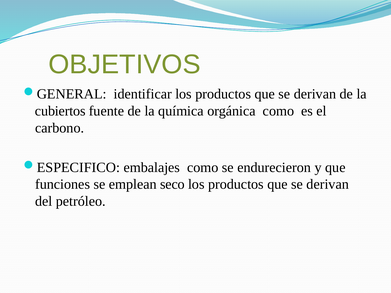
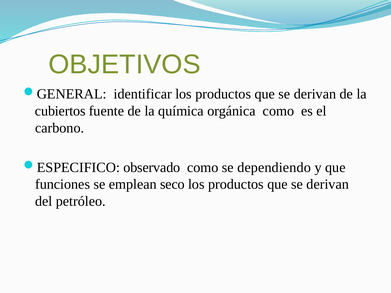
embalajes: embalajes -> observado (152, 168)
endurecieron: endurecieron -> dependiendo (274, 168)
